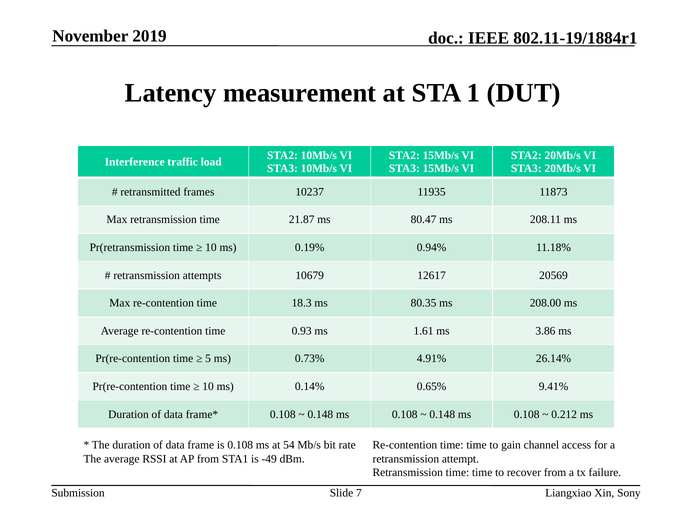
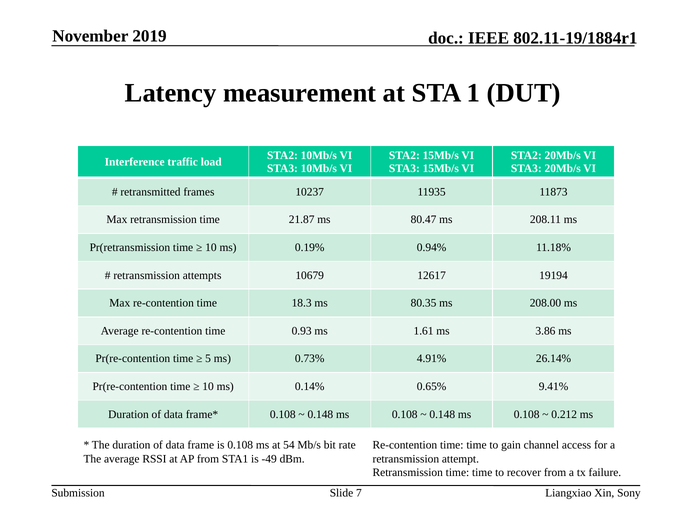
20569: 20569 -> 19194 (554, 276)
